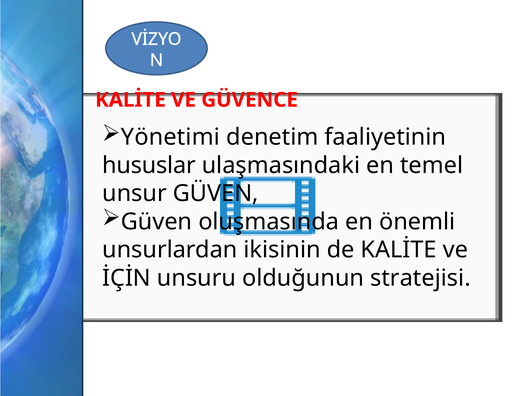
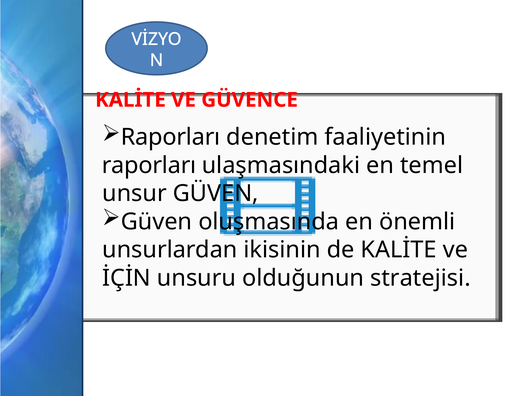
Yönetimi: Yönetimi -> Raporları (171, 137)
hususlar: hususlar -> raporları (149, 166)
